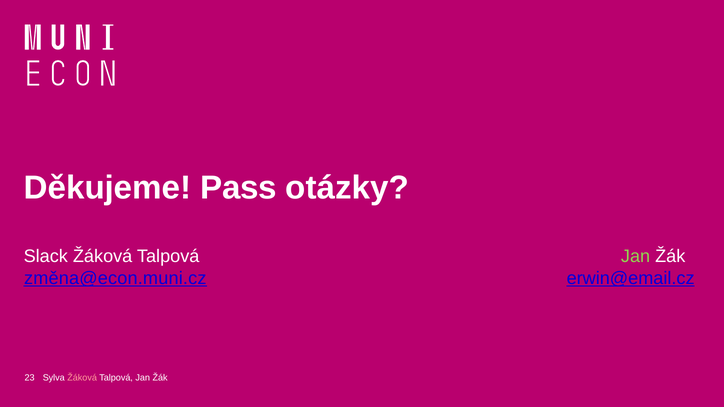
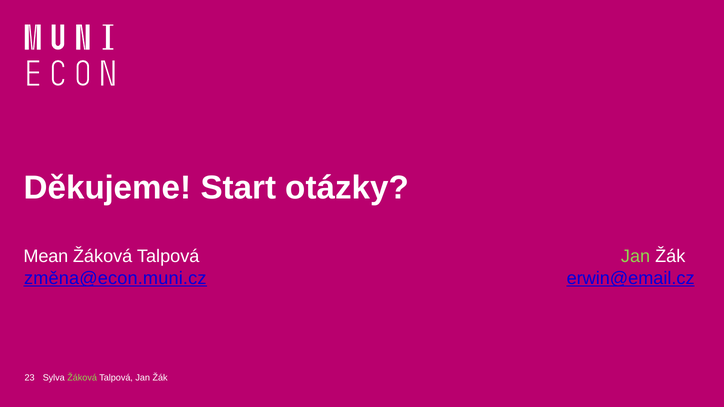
Pass: Pass -> Start (238, 188)
Slack: Slack -> Mean (46, 257)
Žáková colour: pink -> light green (82, 378)
